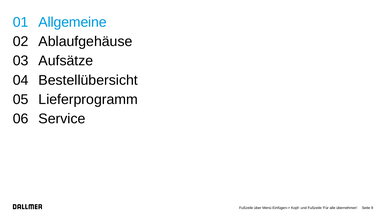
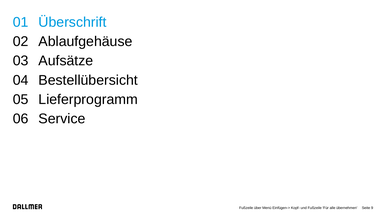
Allgemeine: Allgemeine -> Überschrift (72, 22)
